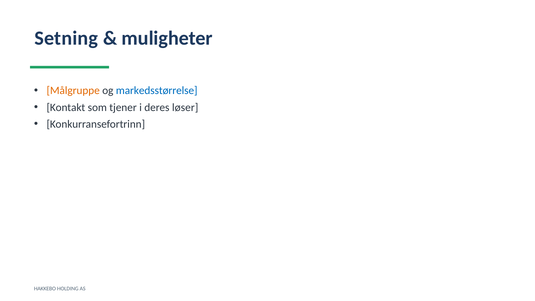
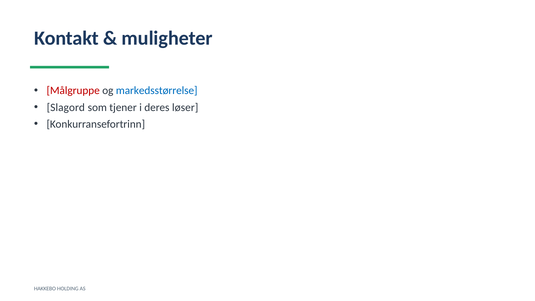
Setning: Setning -> Kontakt (66, 38)
Målgruppe colour: orange -> red (73, 91)
Kontakt: Kontakt -> Slagord (66, 107)
